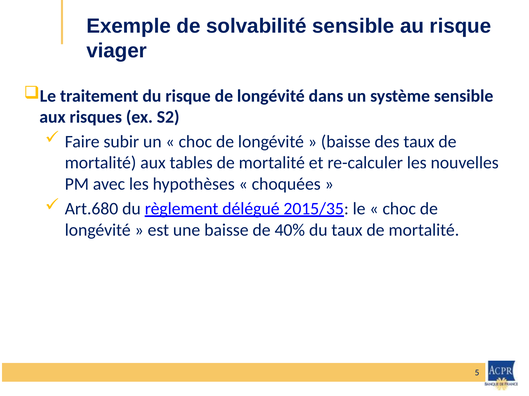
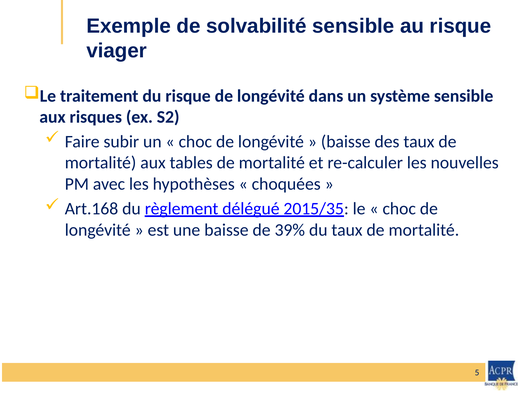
Art.680: Art.680 -> Art.168 (92, 209)
40%: 40% -> 39% (290, 231)
